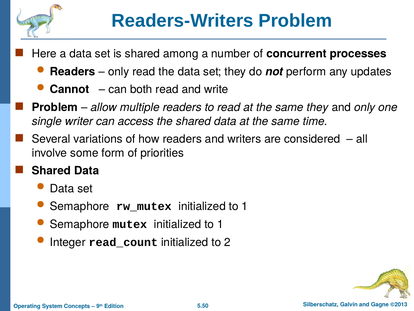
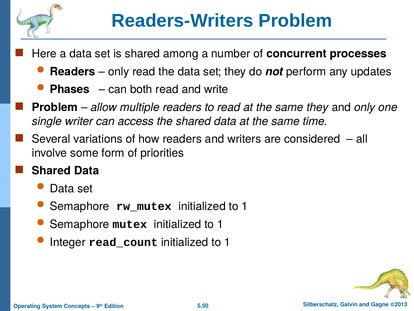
Cannot: Cannot -> Phases (70, 89)
read_count initialized to 2: 2 -> 1 (227, 242)
